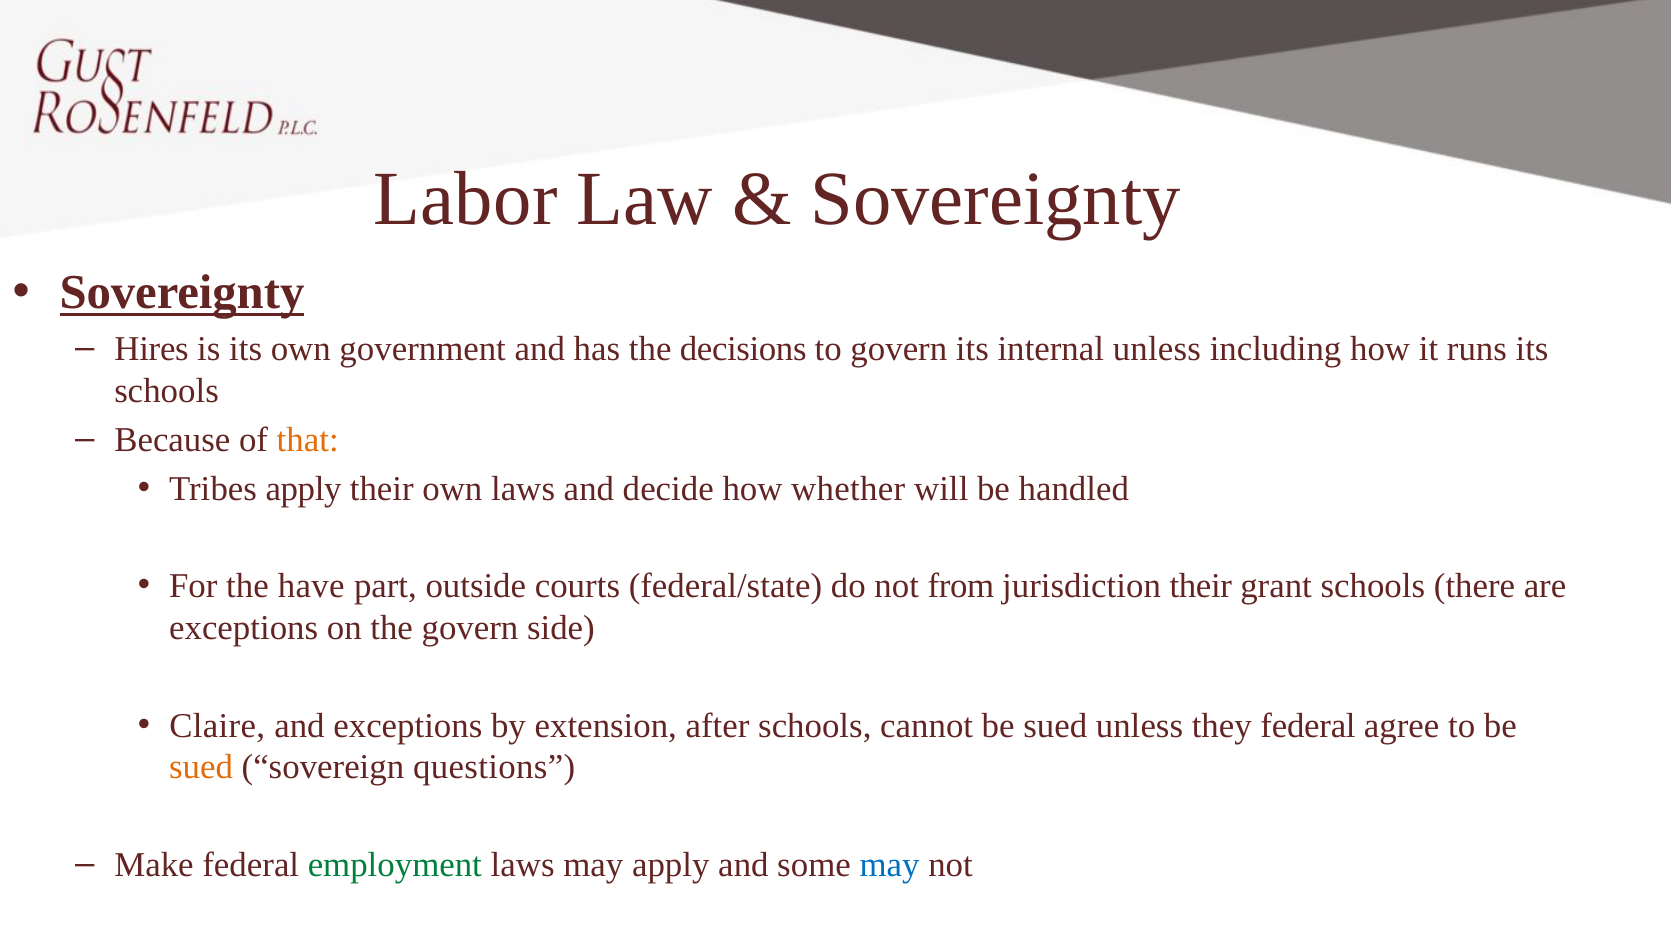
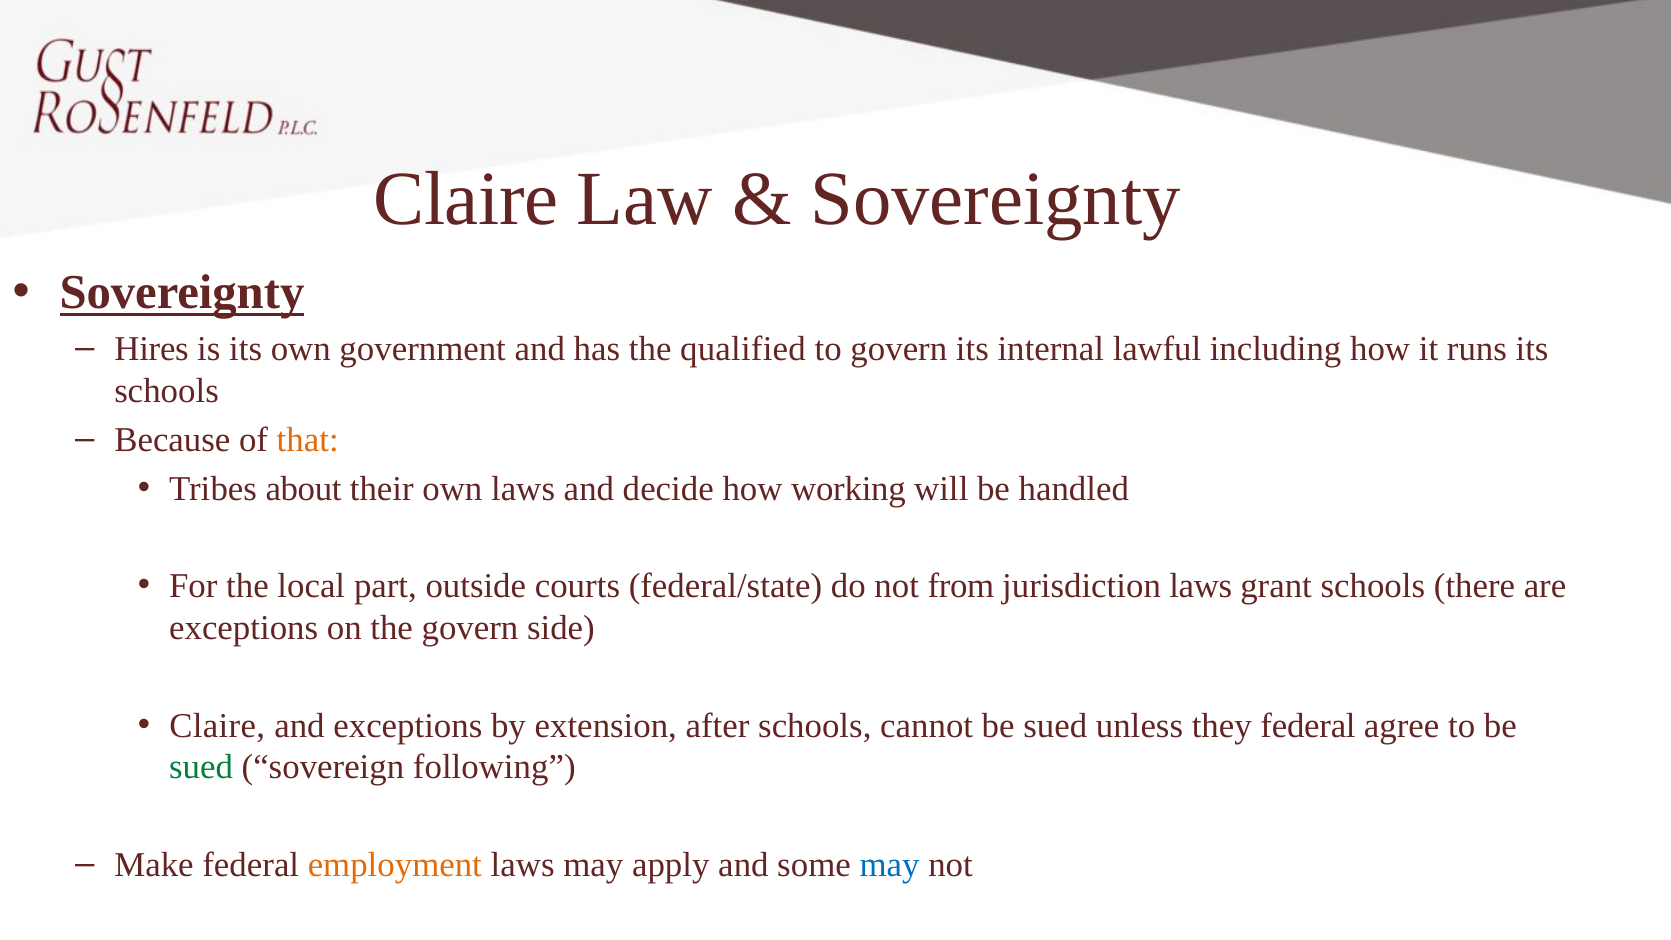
Labor: Labor -> Claire (466, 200)
decisions: decisions -> qualified (743, 349)
internal unless: unless -> lawful (1157, 349)
Tribes apply: apply -> about (304, 488)
whether: whether -> working (848, 488)
have: have -> local (311, 586)
jurisdiction their: their -> laws (1201, 586)
sued colour: orange -> green (201, 767)
questions: questions -> following (494, 767)
employment colour: green -> orange (395, 865)
